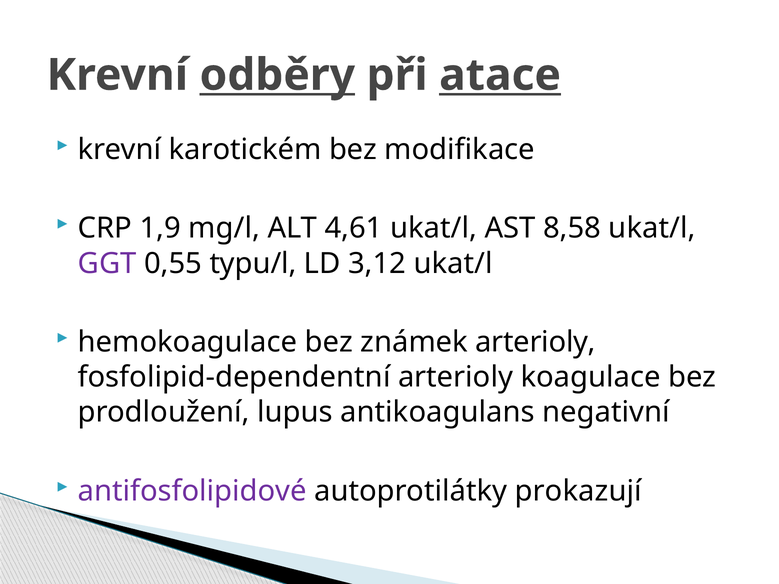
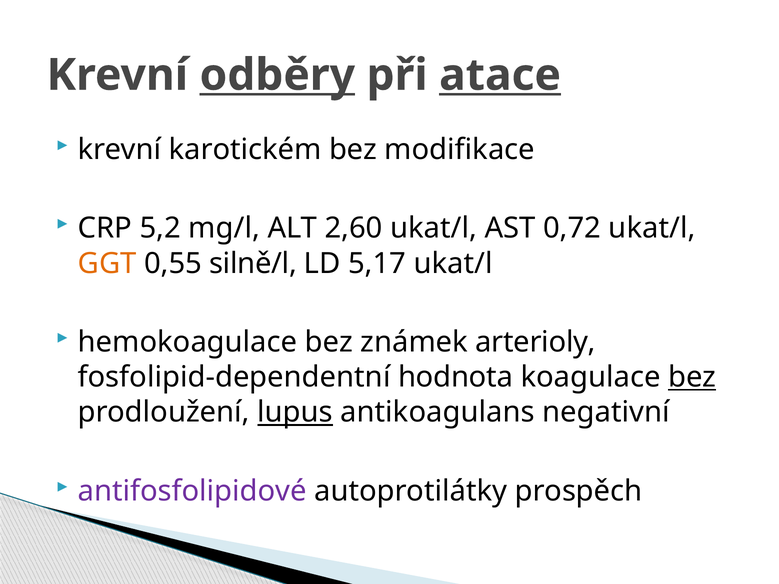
1,9: 1,9 -> 5,2 (160, 228)
4,61: 4,61 -> 2,60 (354, 228)
8,58: 8,58 -> 0,72 (572, 228)
GGT colour: purple -> orange (107, 264)
typu/l: typu/l -> silně/l (253, 264)
3,12: 3,12 -> 5,17 (377, 264)
fosfolipid-dependentní arterioly: arterioly -> hodnota (456, 377)
bez underline: none -> present (692, 377)
lupus underline: none -> present (295, 413)
prokazují: prokazují -> prospěch (578, 491)
